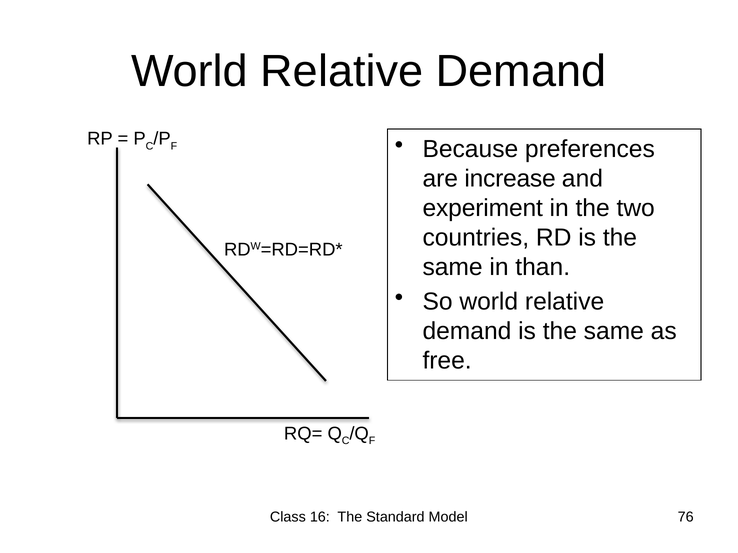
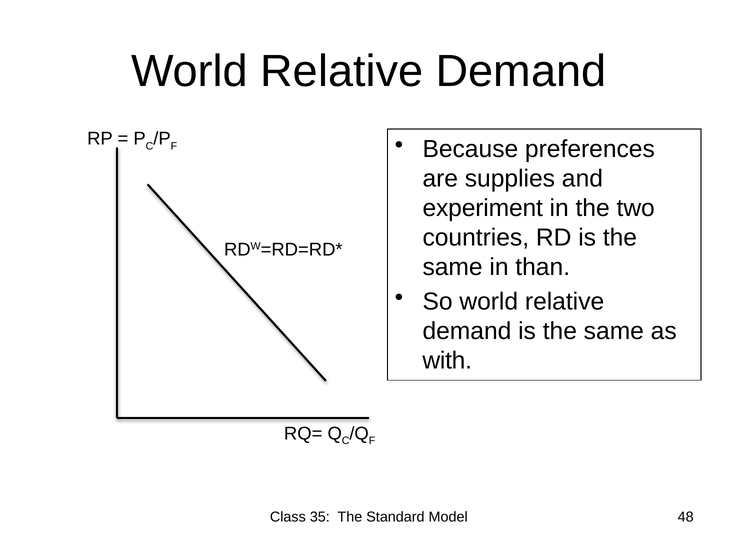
increase: increase -> supplies (510, 179)
free: free -> with (447, 361)
16: 16 -> 35 (320, 517)
76: 76 -> 48 (686, 517)
